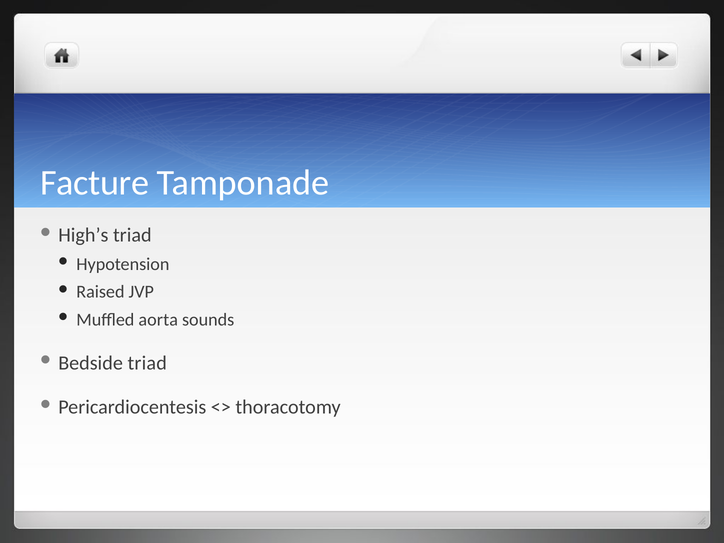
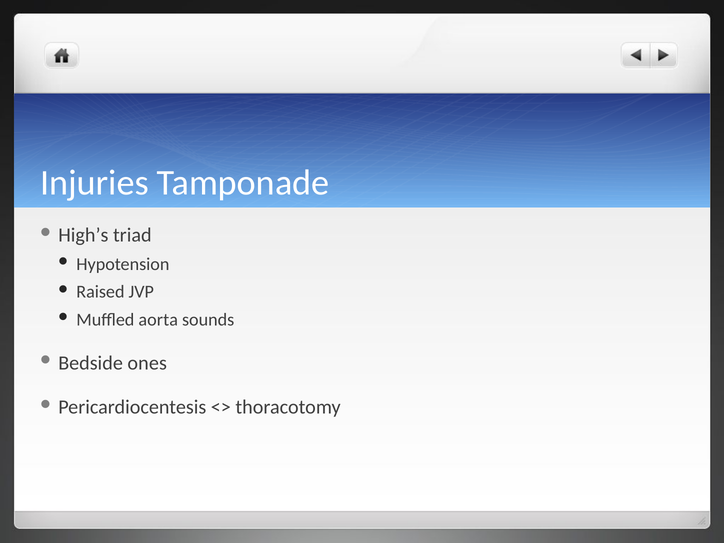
Facture: Facture -> Injuries (94, 183)
Bedside triad: triad -> ones (147, 363)
